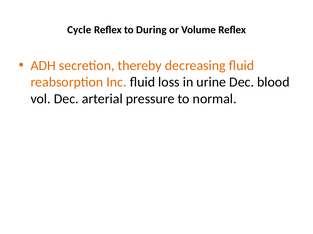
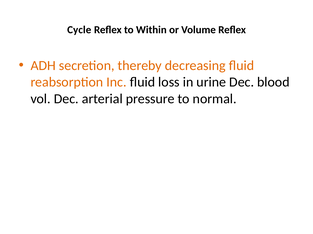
During: During -> Within (151, 30)
